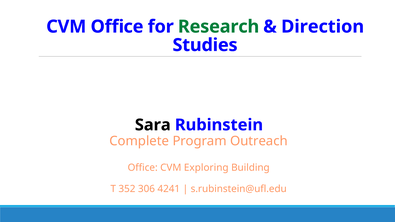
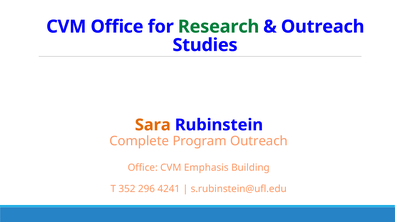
Direction: Direction -> Outreach (323, 27)
Sara colour: black -> orange (153, 125)
Exploring: Exploring -> Emphasis (206, 168)
306: 306 -> 296 (146, 189)
